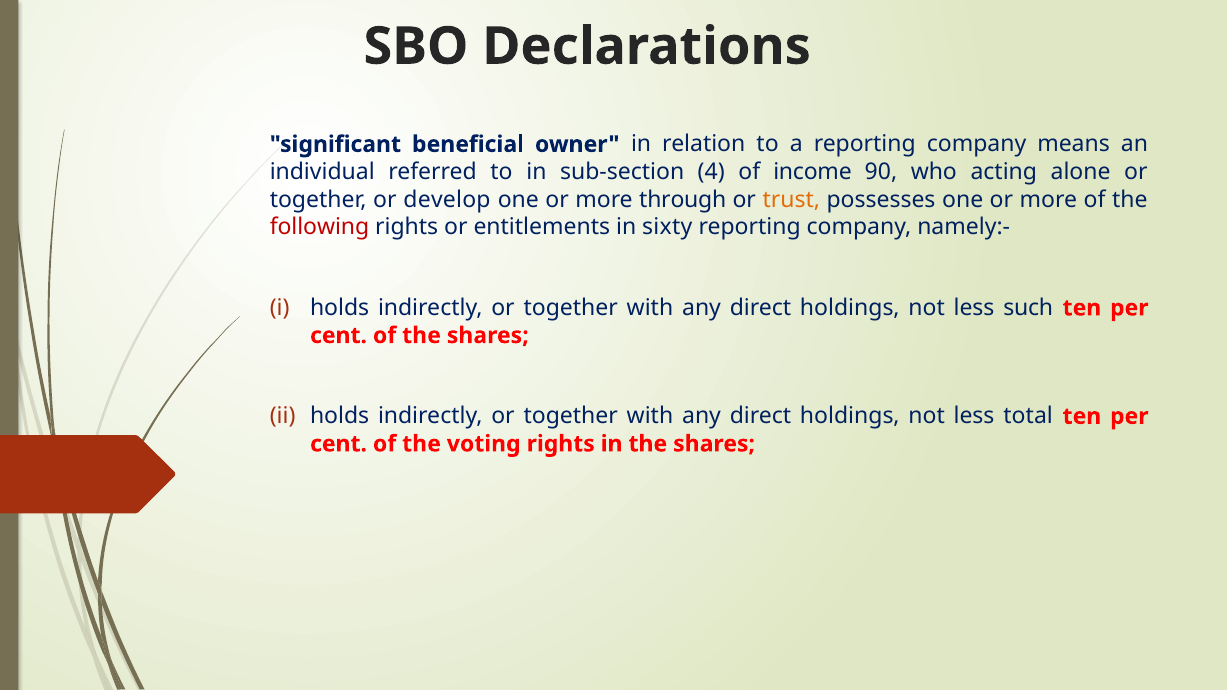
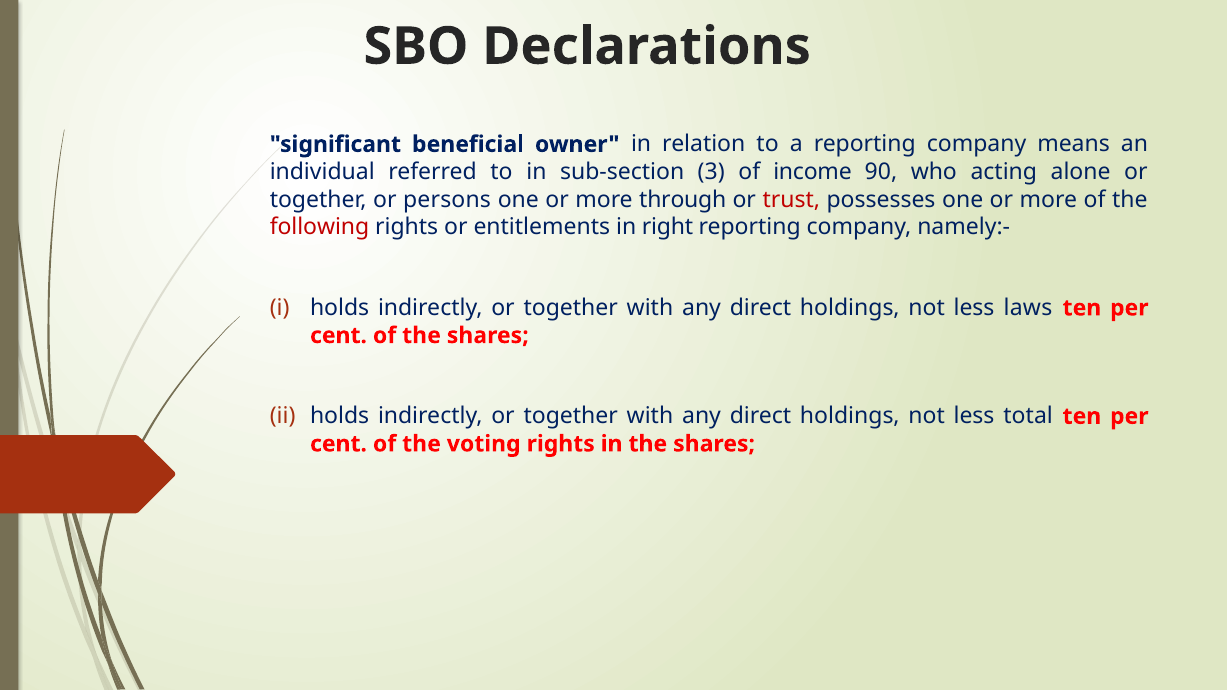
4: 4 -> 3 (711, 172)
develop: develop -> persons (447, 200)
trust colour: orange -> red (791, 200)
sixty: sixty -> right (668, 227)
such: such -> laws (1028, 308)
